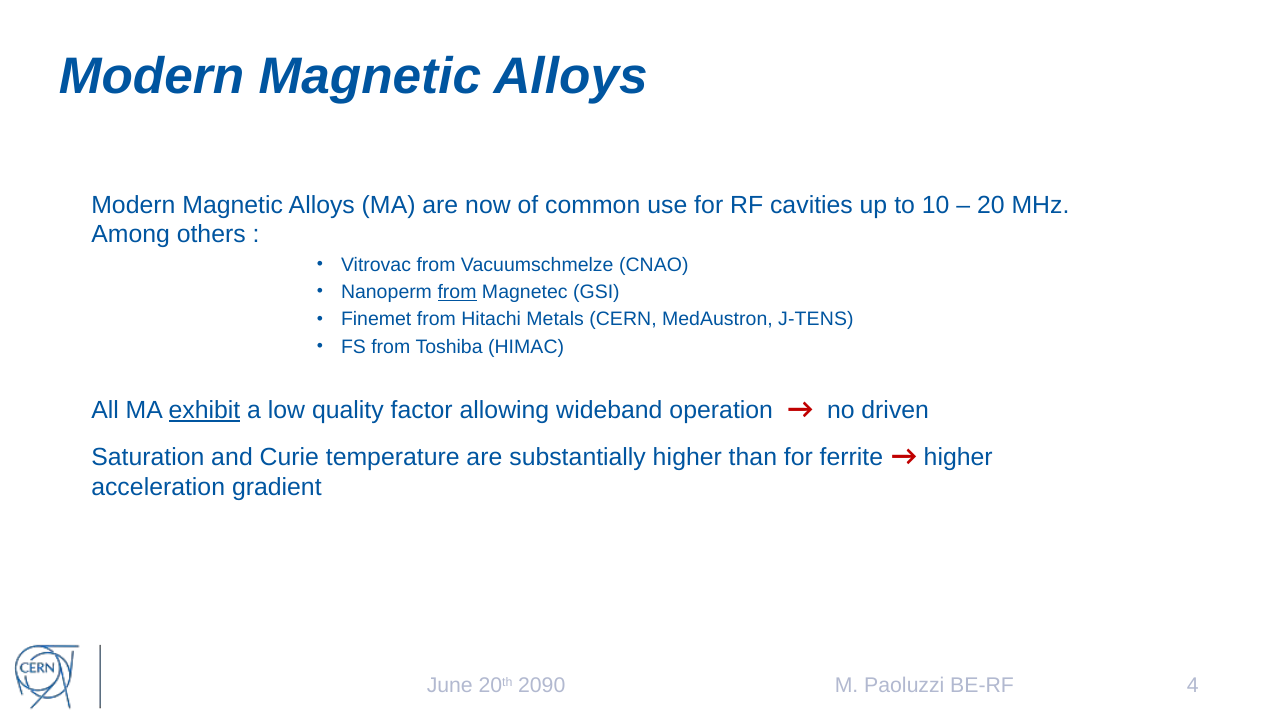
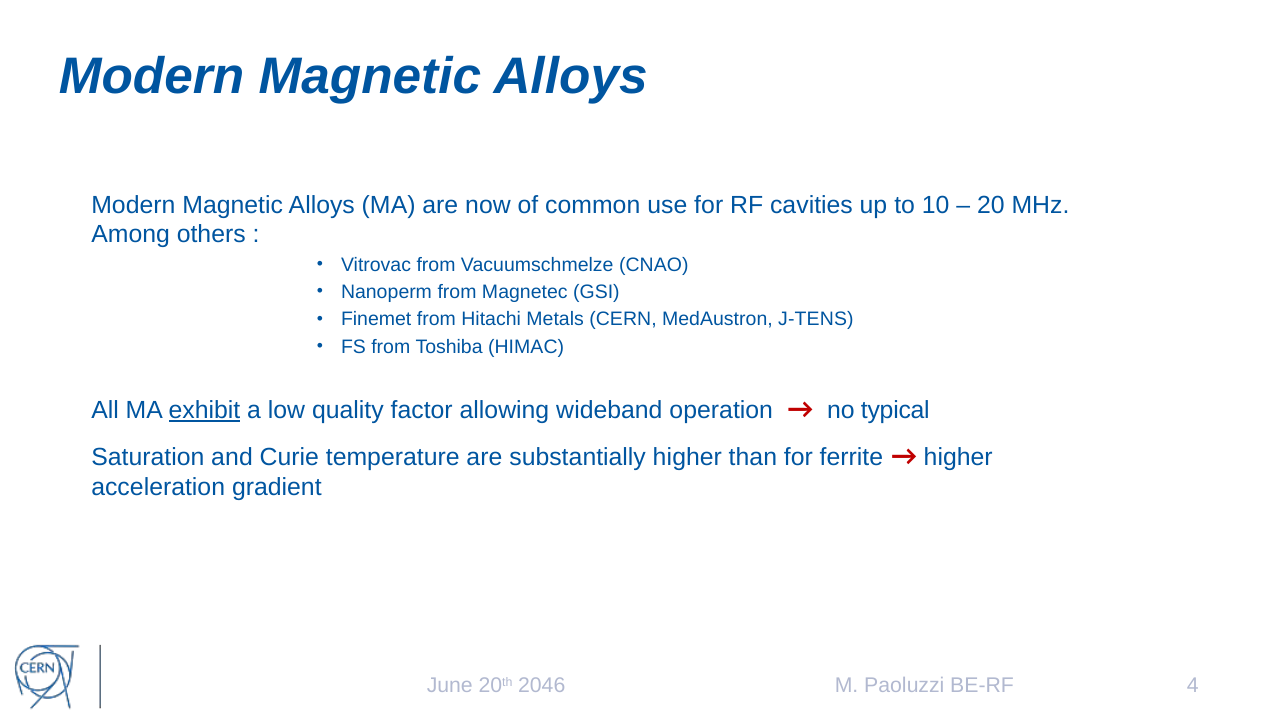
from underline: present -> none (457, 292)
driven: driven -> typical (895, 410)
2090: 2090 -> 2046 (542, 686)
